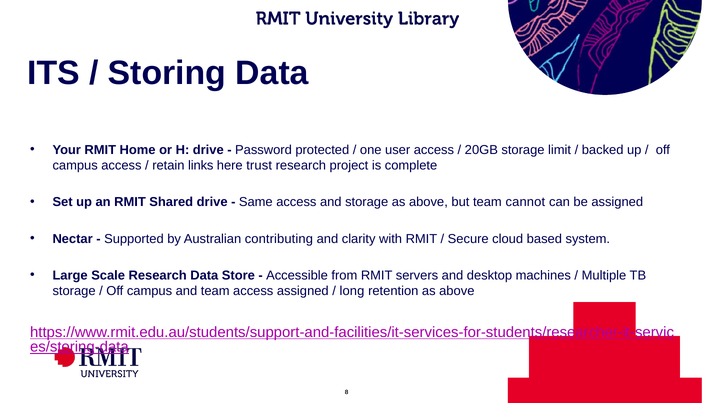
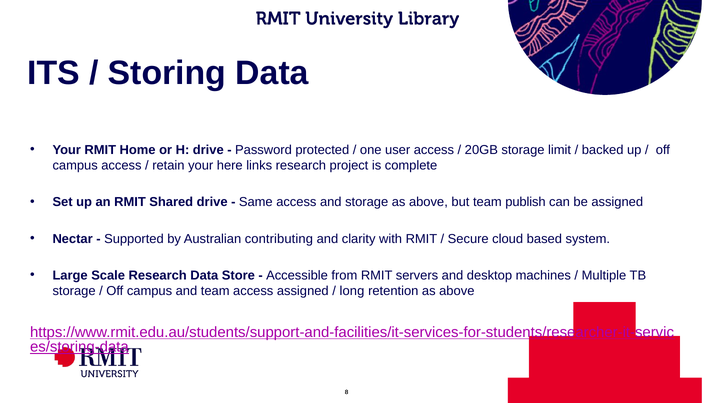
retain links: links -> your (201, 166)
trust: trust -> links (259, 166)
cannot: cannot -> publish (525, 202)
